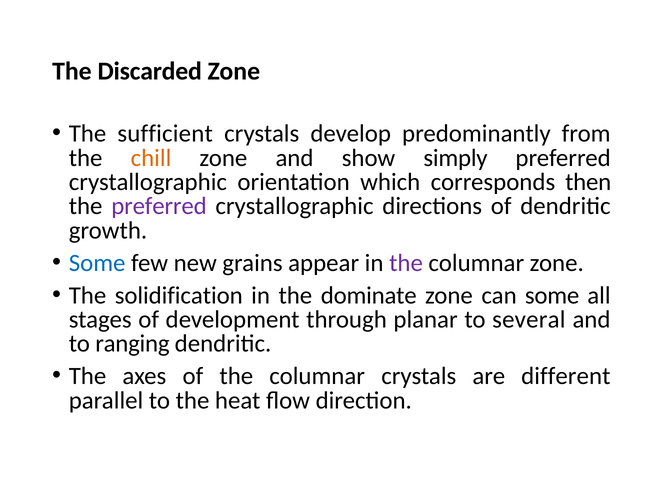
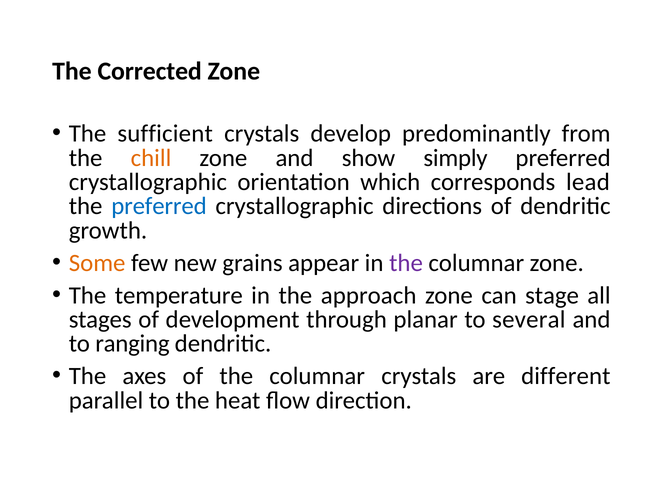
Discarded: Discarded -> Corrected (150, 71)
then: then -> lead (588, 182)
preferred colour: purple -> blue (159, 206)
Some colour: blue -> orange (97, 263)
solidification: solidification -> temperature (179, 295)
dominate: dominate -> approach (369, 295)
can some: some -> stage (552, 295)
